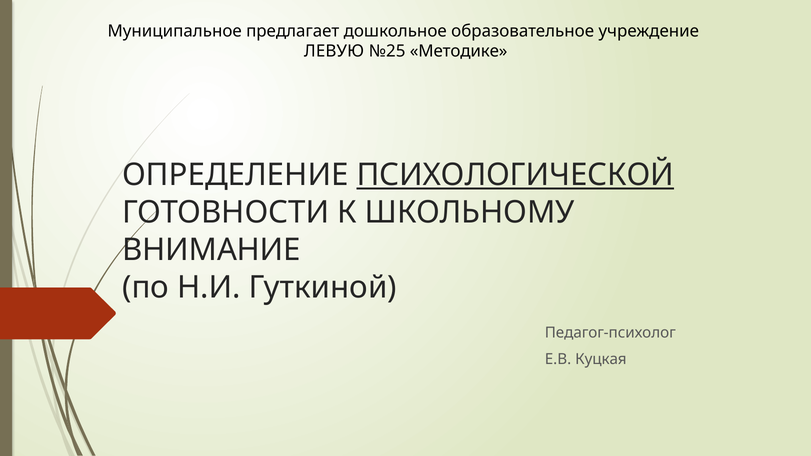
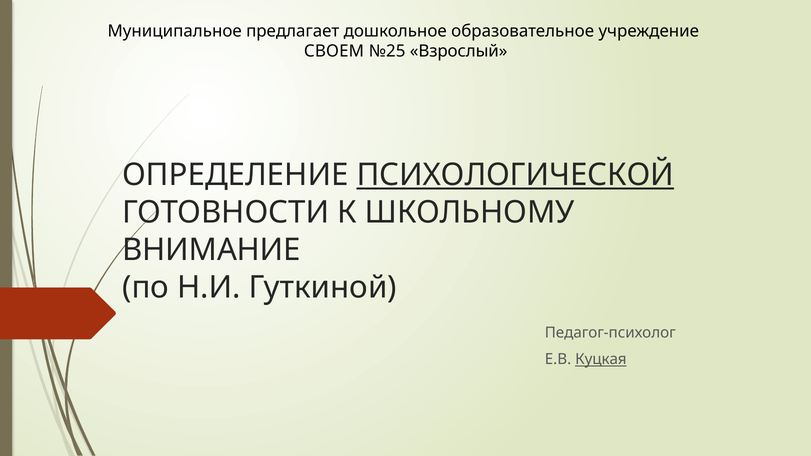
ЛЕВУЮ: ЛЕВУЮ -> СВОЕМ (334, 51)
Методике: Методике -> Взрослый (459, 51)
Куцкая underline: none -> present (601, 359)
